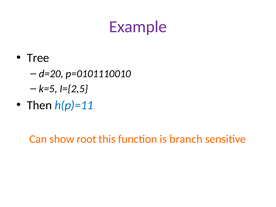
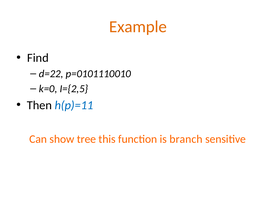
Example colour: purple -> orange (138, 27)
Tree: Tree -> Find (38, 58)
d=20: d=20 -> d=22 (51, 74)
k=5: k=5 -> k=0 (48, 89)
root: root -> tree (86, 139)
